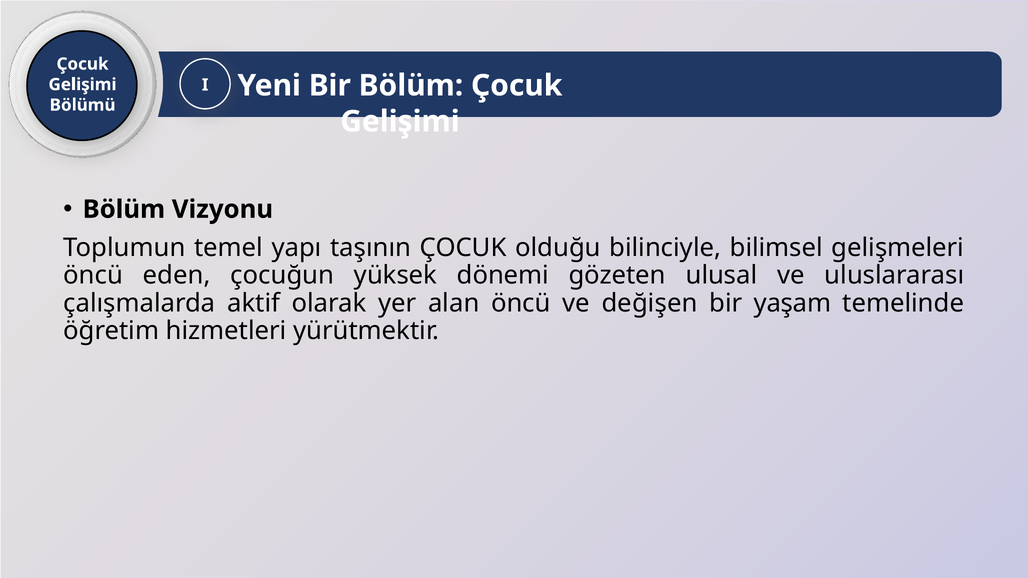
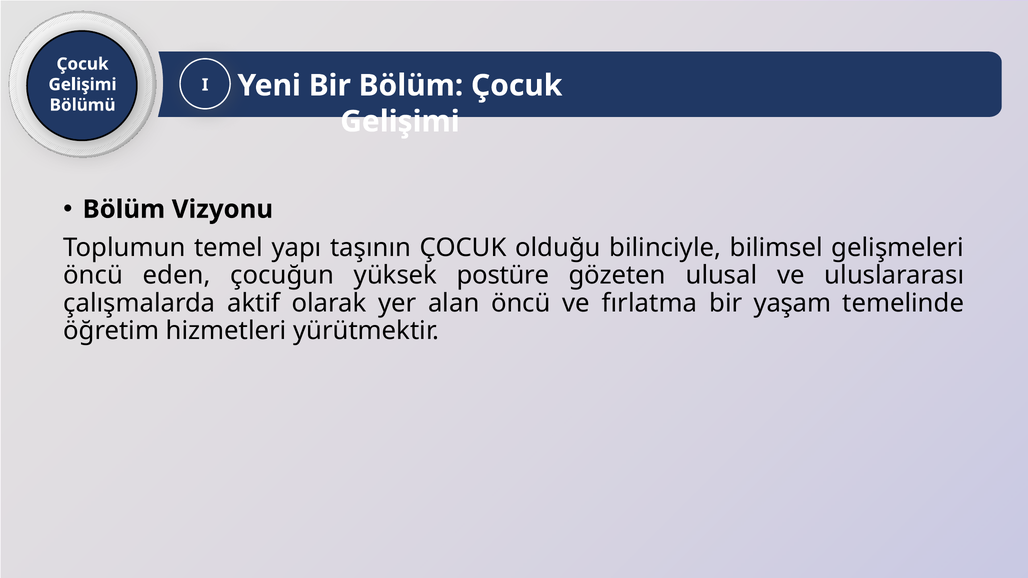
dönemi: dönemi -> postüre (503, 276)
değişen: değişen -> fırlatma (649, 303)
